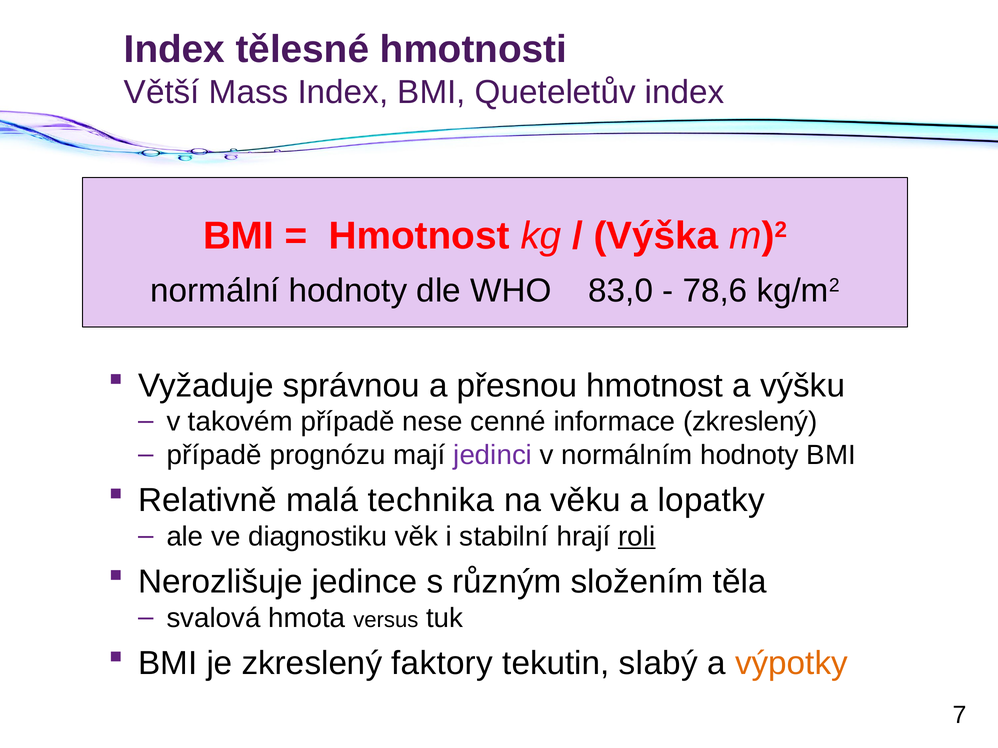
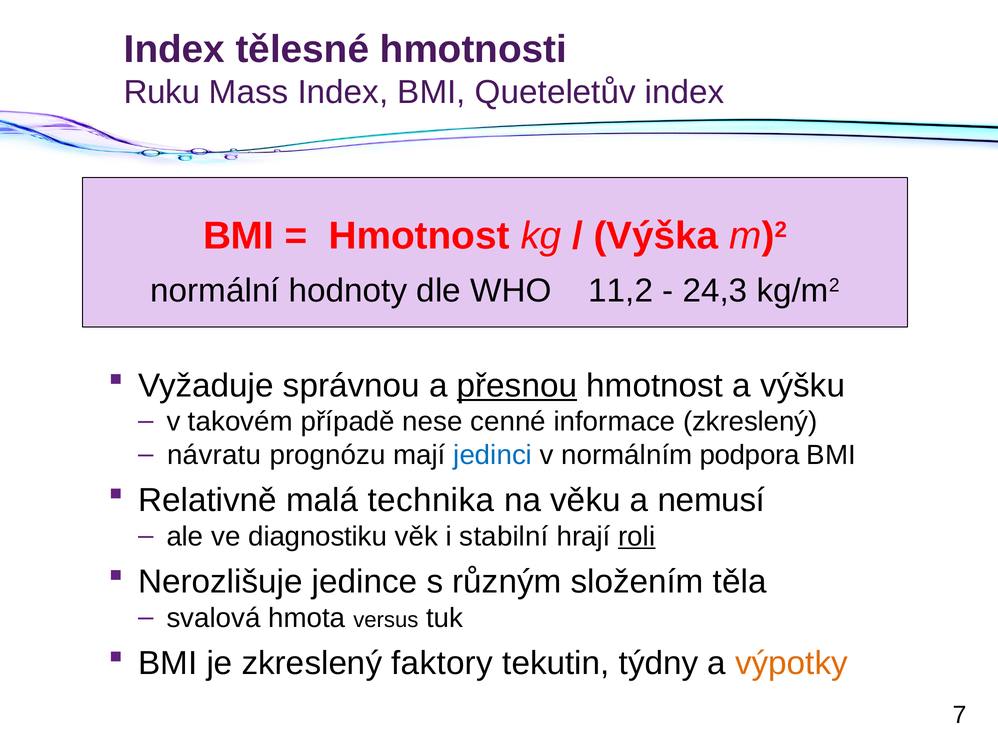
Větší: Větší -> Ruku (162, 92)
83,0: 83,0 -> 11,2 (621, 291)
78,6: 78,6 -> 24,3 (715, 291)
přesnou underline: none -> present (517, 386)
případě: případě -> návratu (214, 455)
jedinci colour: purple -> blue (493, 455)
normálním hodnoty: hodnoty -> podpora (750, 455)
lopatky: lopatky -> nemusí (711, 501)
slabý: slabý -> týdny (659, 664)
